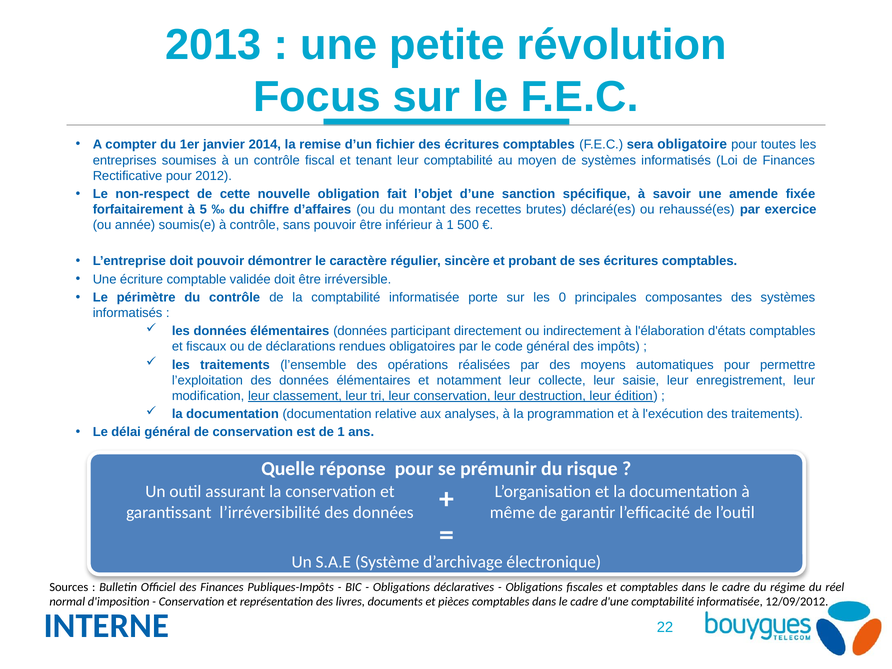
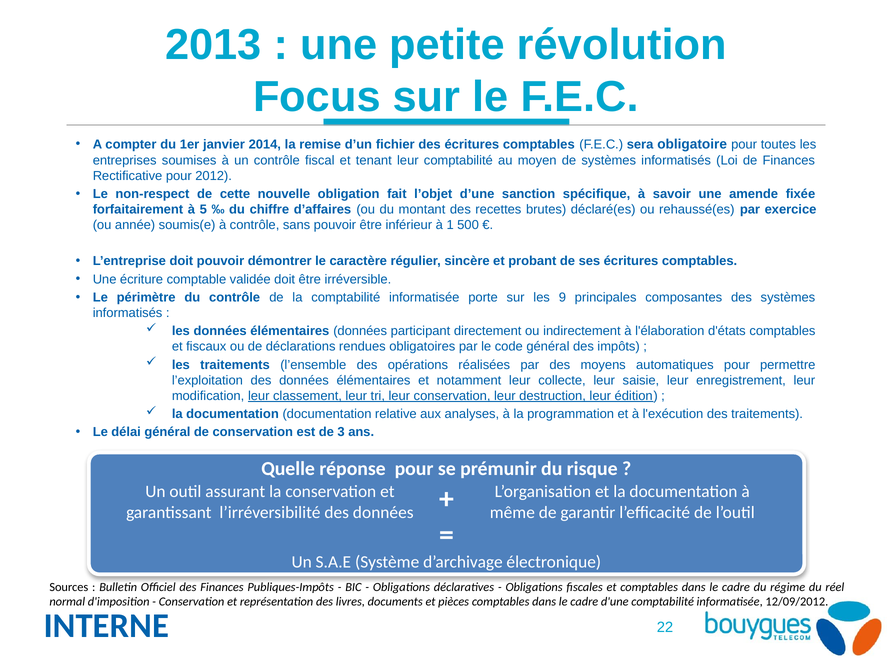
0: 0 -> 9 (562, 297)
de 1: 1 -> 3 (341, 432)
